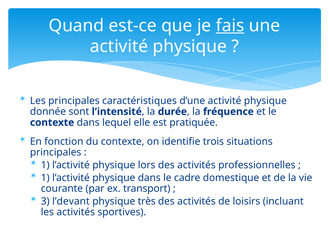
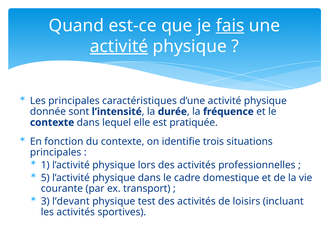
activité underline: none -> present (119, 46)
1: 1 -> 5 (45, 178)
très: très -> test (147, 201)
